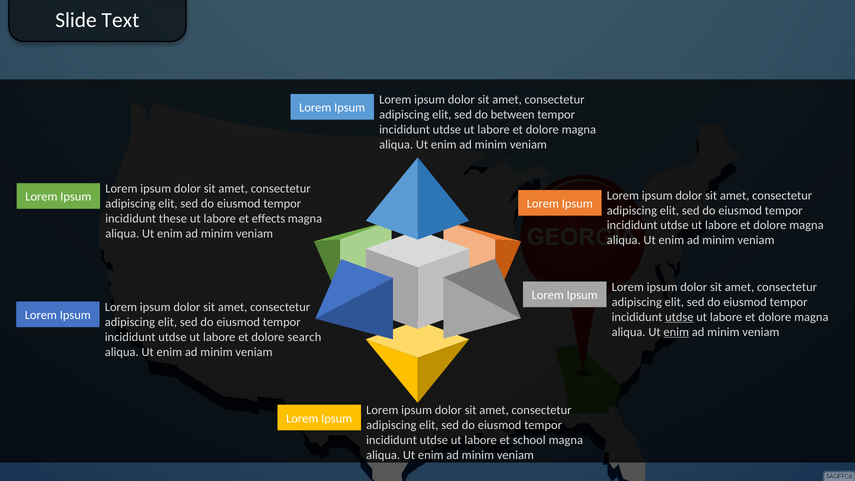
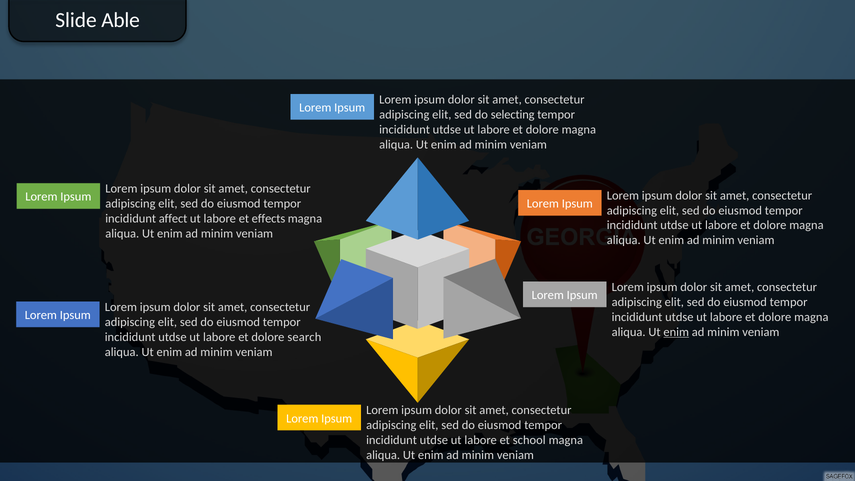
Text: Text -> Able (121, 20)
between: between -> selecting (513, 114)
these: these -> affect (173, 219)
utdse underline: present -> none (679, 317)
